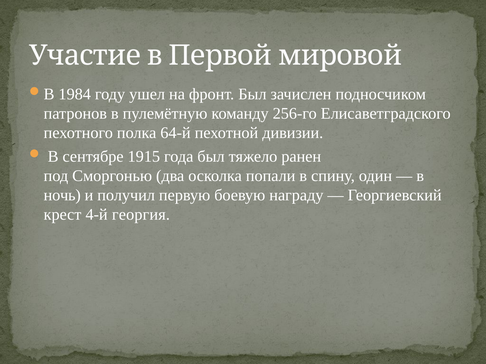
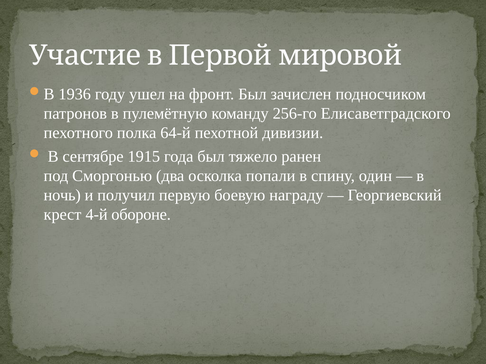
1984: 1984 -> 1936 (75, 94)
георгия: георгия -> обороне (141, 215)
